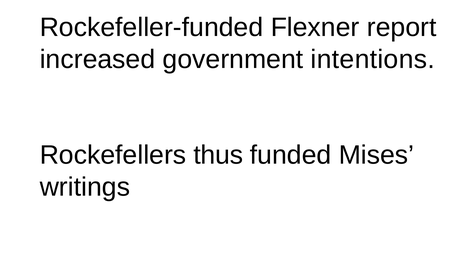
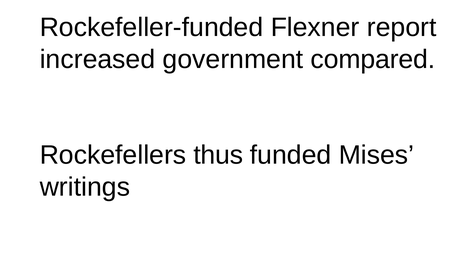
intentions: intentions -> compared (373, 60)
